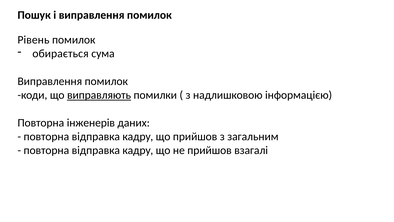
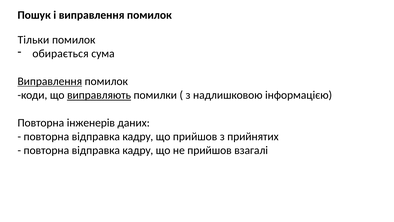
Рівень: Рівень -> Тільки (33, 40)
Виправлення underline: none -> present (50, 81)
загальним: загальним -> прийнятих (253, 136)
